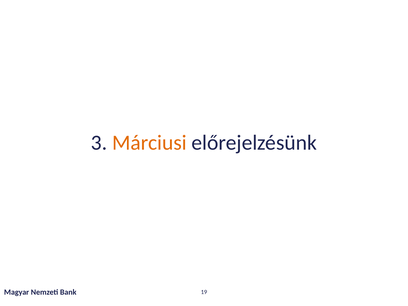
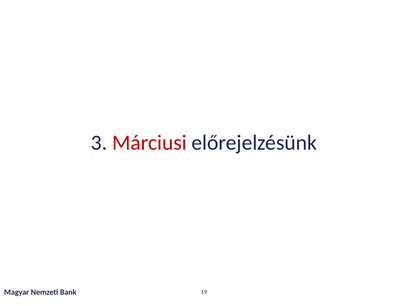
Márciusi colour: orange -> red (149, 143)
